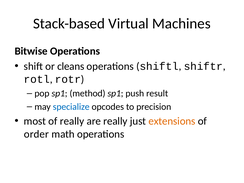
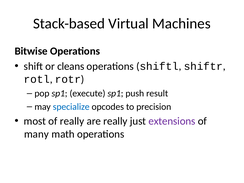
method: method -> execute (87, 93)
extensions colour: orange -> purple (172, 121)
order: order -> many (36, 134)
